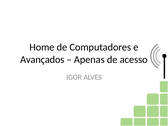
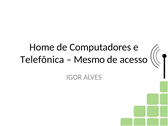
Avançados: Avançados -> Telefônica (42, 60)
Apenas: Apenas -> Mesmo (89, 60)
